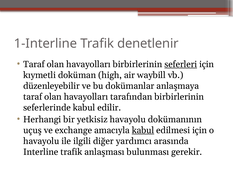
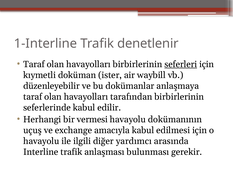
high: high -> ister (110, 75)
yetkisiz: yetkisiz -> vermesi (92, 120)
kabul underline: present -> none (143, 131)
